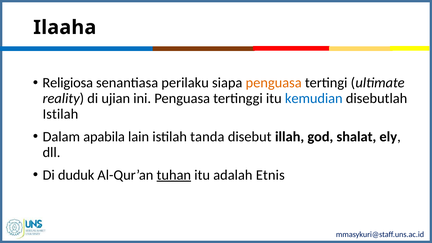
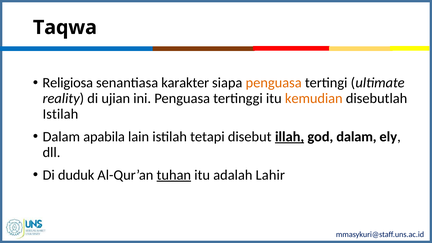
Ilaaha: Ilaaha -> Taqwa (65, 27)
perilaku: perilaku -> karakter (185, 83)
kemudian colour: blue -> orange (314, 98)
tanda: tanda -> tetapi (207, 137)
illah underline: none -> present (290, 137)
god shalat: shalat -> dalam (356, 137)
Etnis: Etnis -> Lahir (270, 175)
